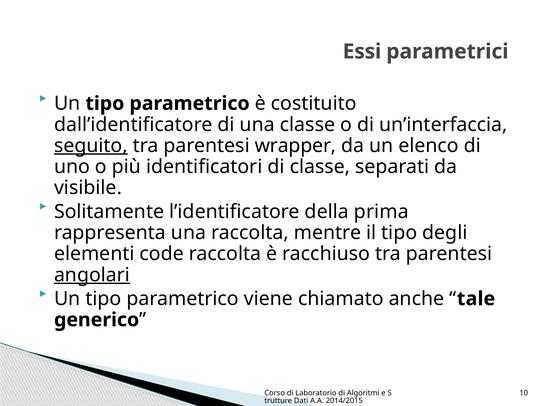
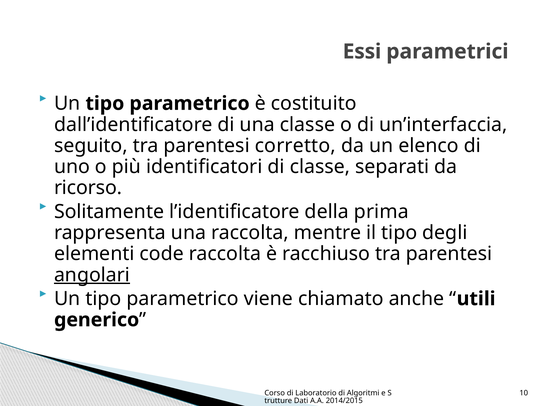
seguito underline: present -> none (91, 146)
wrapper: wrapper -> corretto (295, 146)
visibile: visibile -> ricorso (88, 188)
tale: tale -> utili (476, 299)
